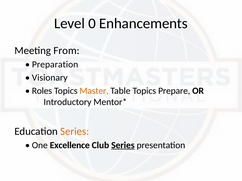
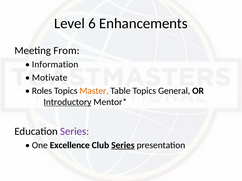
0: 0 -> 6 (92, 23)
Preparation: Preparation -> Information (55, 65)
Visionary: Visionary -> Motivate (50, 78)
Prepare: Prepare -> General (174, 91)
Introductory underline: none -> present (67, 102)
Series colour: orange -> purple (75, 132)
